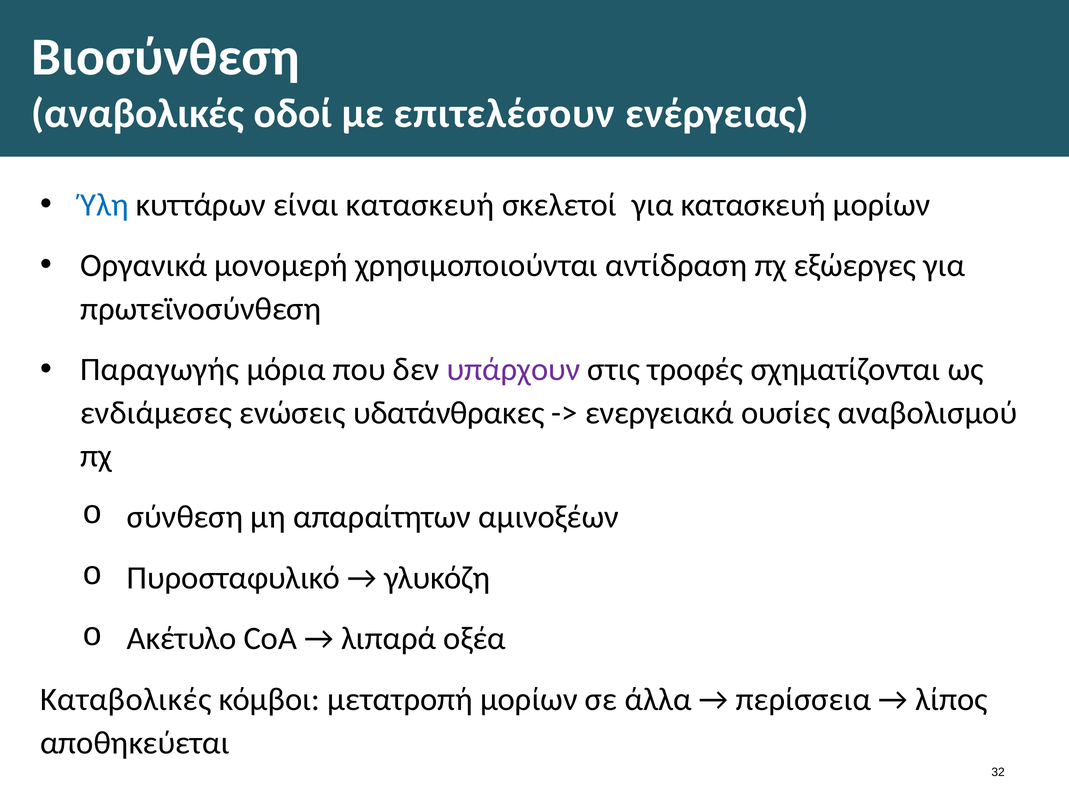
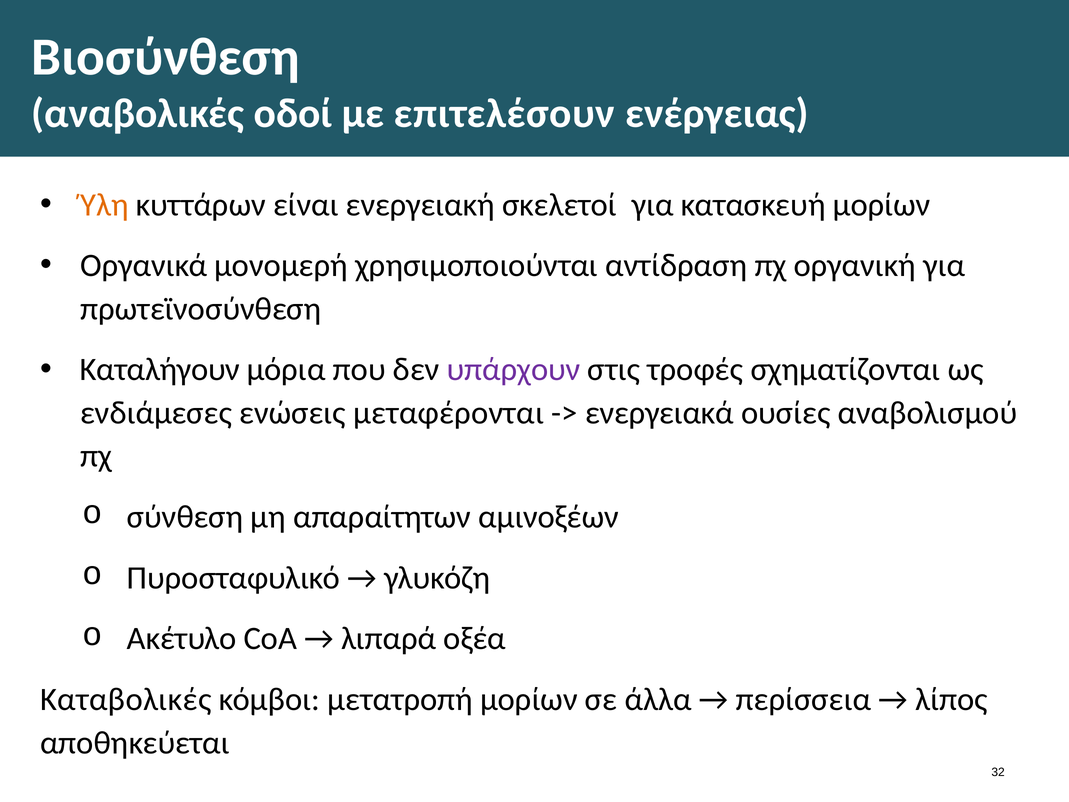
Ύλη colour: blue -> orange (104, 205)
είναι κατασκευή: κατασκευή -> ενεργειακή (420, 205)
εξώεργες: εξώεργες -> οργανική (855, 266)
Παραγωγής: Παραγωγής -> Καταλήγουν (160, 370)
υδατάνθρακες: υδατάνθρακες -> μεταφέρονται (449, 413)
